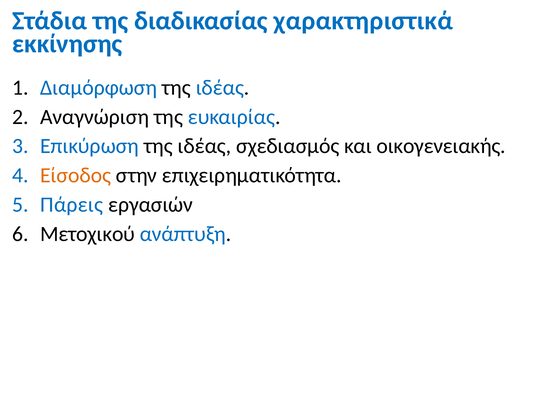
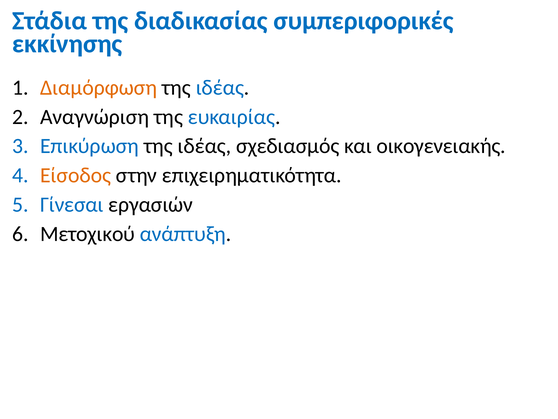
χαρακτηριστικά: χαρακτηριστικά -> συμπεριφορικές (363, 21)
Διαμόρφωση colour: blue -> orange (99, 87)
Πάρεις: Πάρεις -> Γίνεσαι (72, 204)
